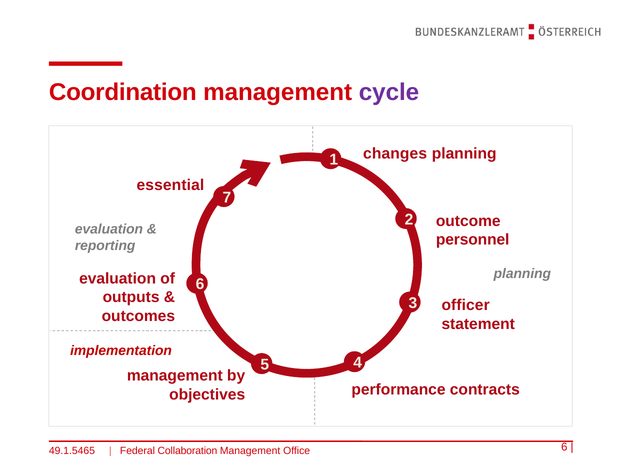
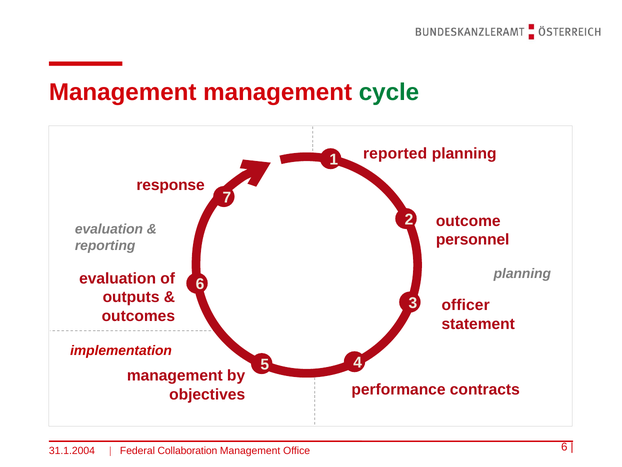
Coordination: Coordination -> Management (123, 92)
cycle colour: purple -> green (389, 92)
changes: changes -> reported (395, 153)
essential: essential -> response (171, 185)
49.1.5465: 49.1.5465 -> 31.1.2004 (72, 451)
